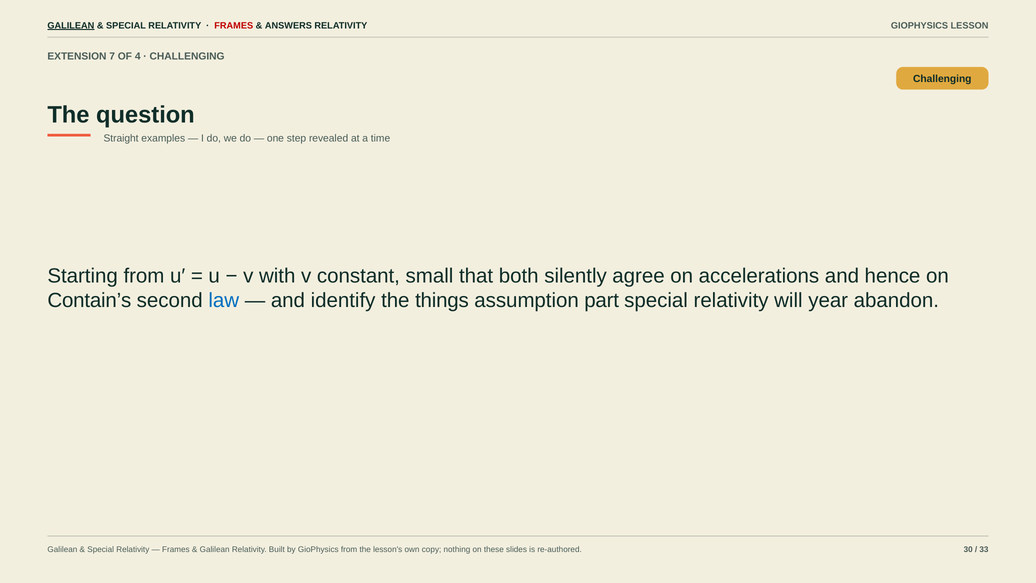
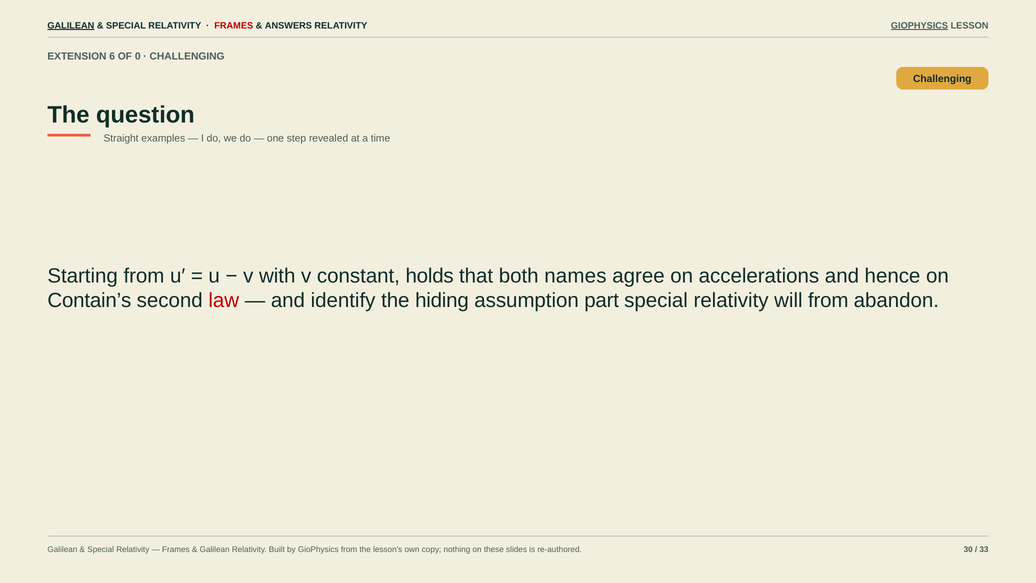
GIOPHYSICS underline: none -> present (920, 26)
7: 7 -> 6 (112, 56)
4: 4 -> 0 (138, 56)
small: small -> holds (430, 276)
silently: silently -> names (575, 276)
law colour: blue -> red (224, 300)
things: things -> hiding (442, 300)
will year: year -> from (828, 300)
